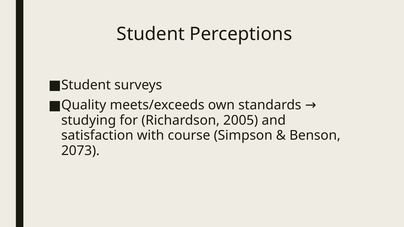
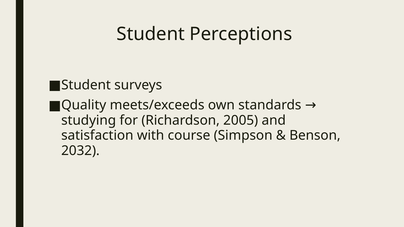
2073: 2073 -> 2032 (80, 151)
